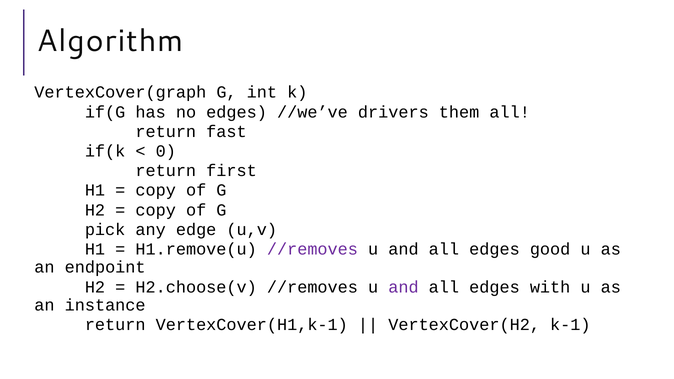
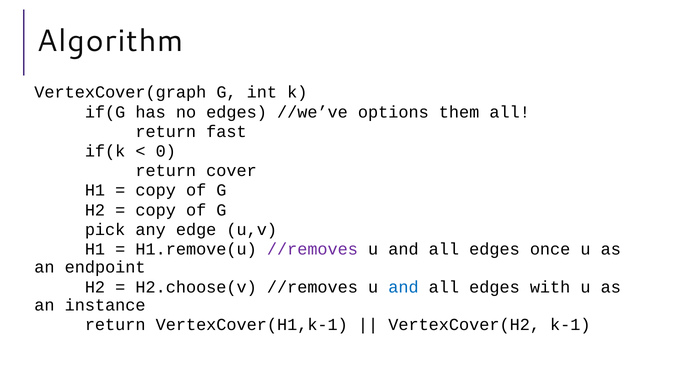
drivers: drivers -> options (393, 112)
first: first -> cover (232, 171)
good: good -> once (550, 249)
and colour: purple -> blue (403, 287)
